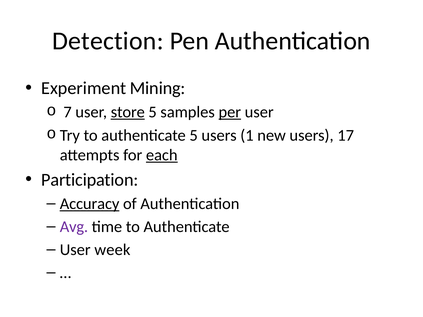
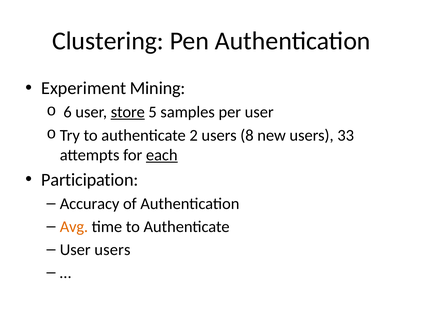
Detection: Detection -> Clustering (108, 41)
7: 7 -> 6 (68, 112)
per underline: present -> none (230, 112)
authenticate 5: 5 -> 2 (194, 135)
1: 1 -> 8 (247, 135)
17: 17 -> 33 (346, 135)
Accuracy underline: present -> none (90, 204)
Avg colour: purple -> orange (74, 227)
User week: week -> users (112, 250)
